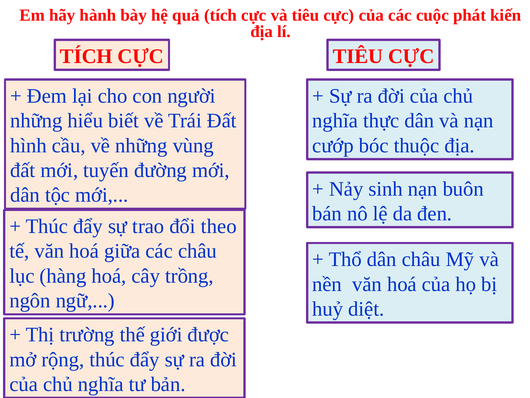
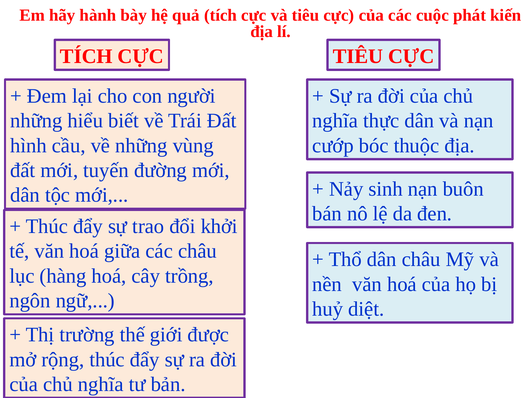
theo: theo -> khởi (219, 226)
